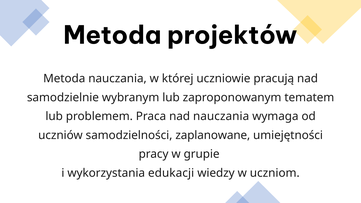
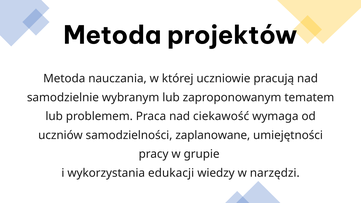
nad nauczania: nauczania -> ciekawość (221, 116)
uczniom: uczniom -> narzędzi (275, 173)
